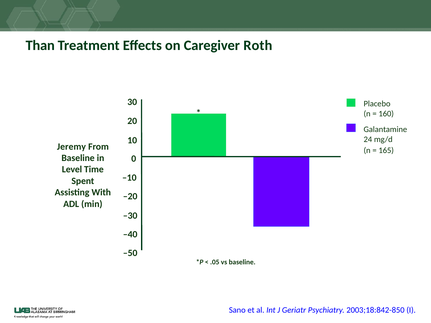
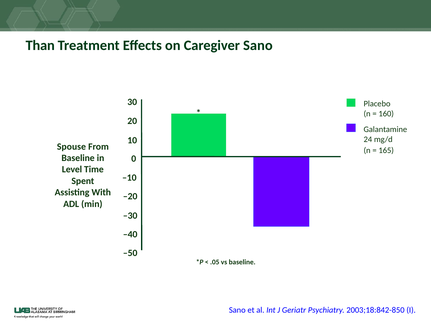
Caregiver Roth: Roth -> Sano (258, 46)
Jeremy: Jeremy -> Spouse (71, 147)
